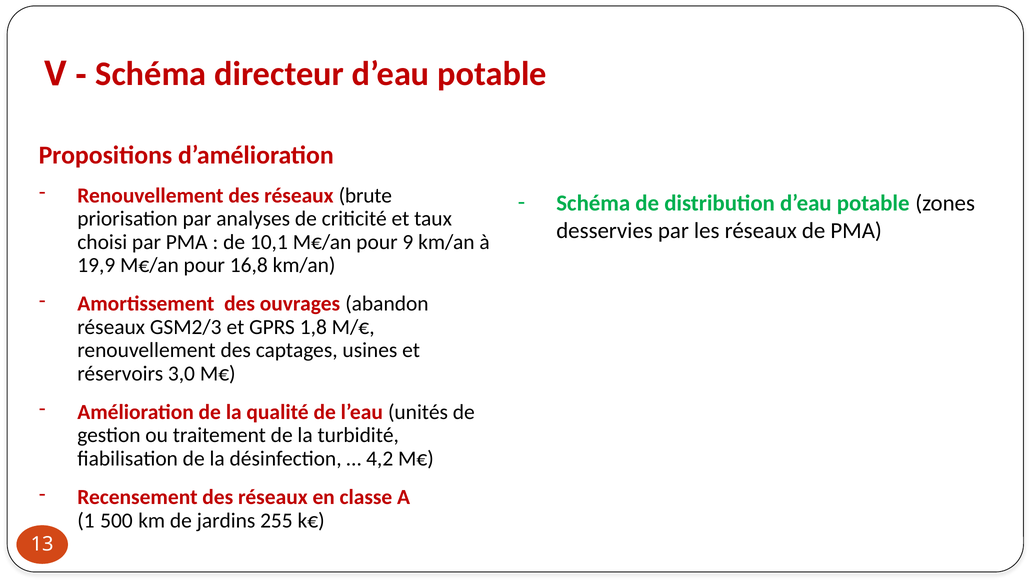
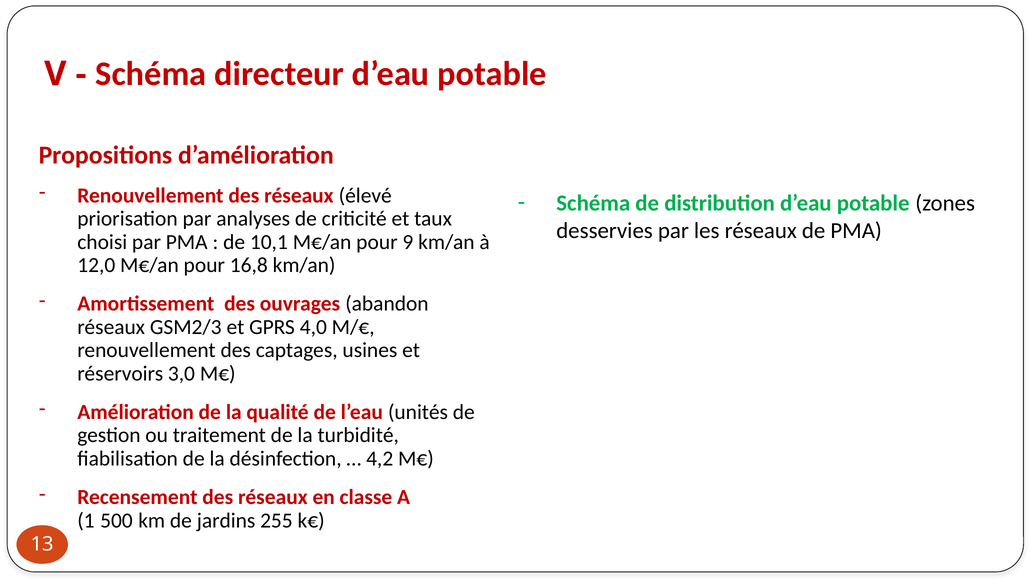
brute: brute -> élevé (365, 196)
19,9: 19,9 -> 12,0 (96, 265)
1,8: 1,8 -> 4,0 (313, 327)
